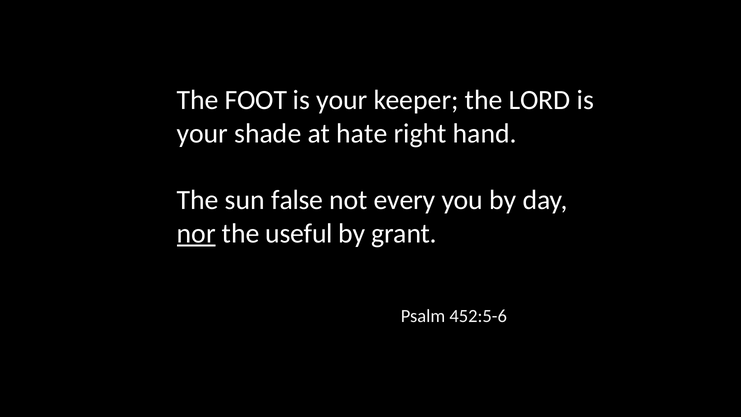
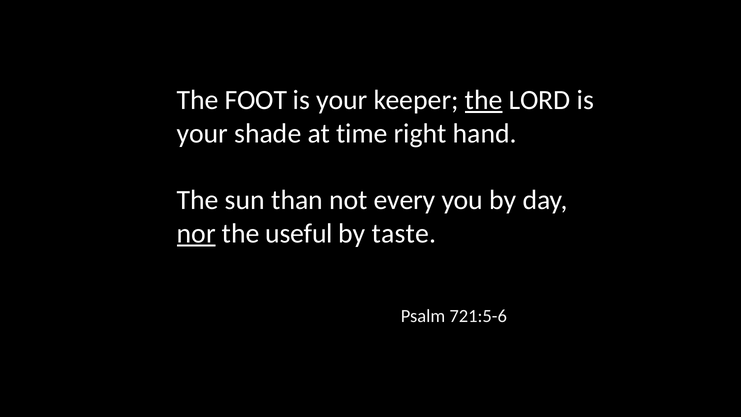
the underline: none -> present (484, 100)
hate: hate -> time (362, 133)
false: false -> than (297, 200)
grant: grant -> taste (404, 233)
452:5-6: 452:5-6 -> 721:5-6 (478, 316)
